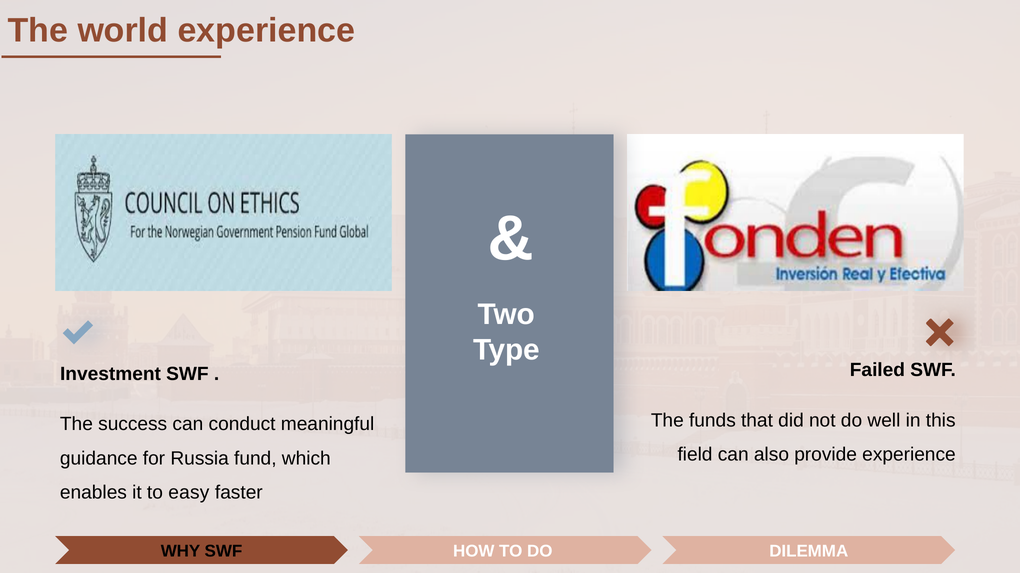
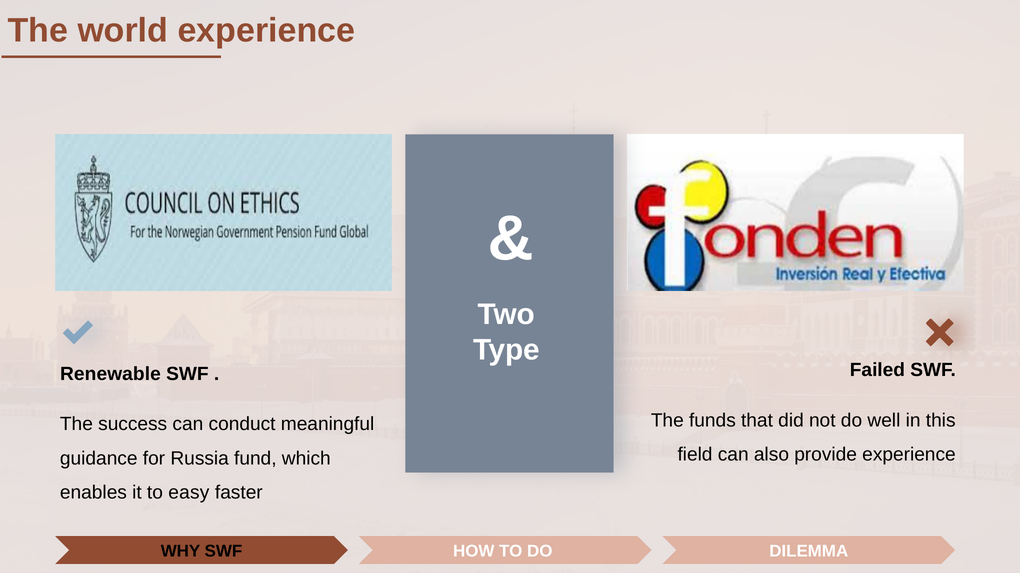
Investment: Investment -> Renewable (110, 374)
